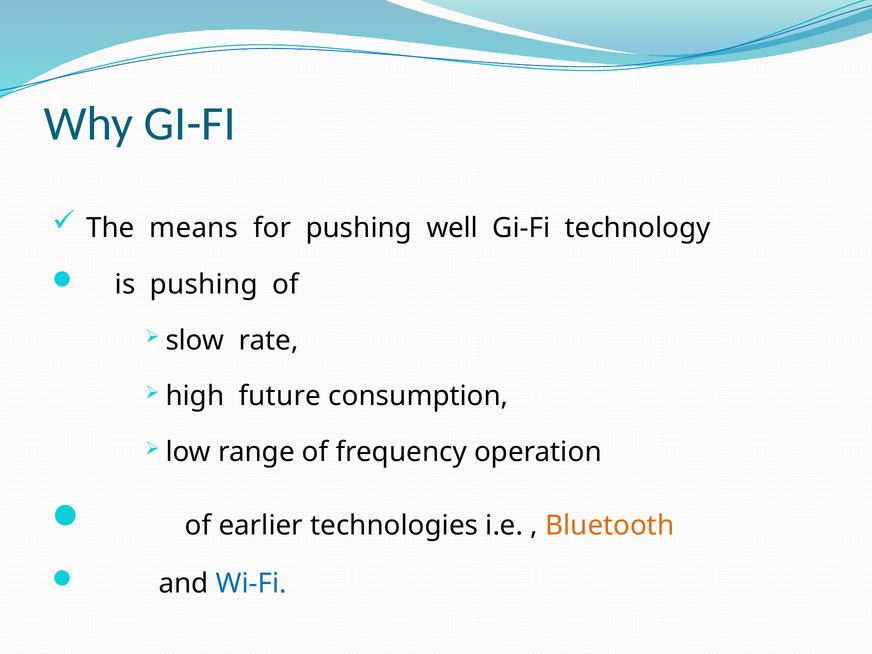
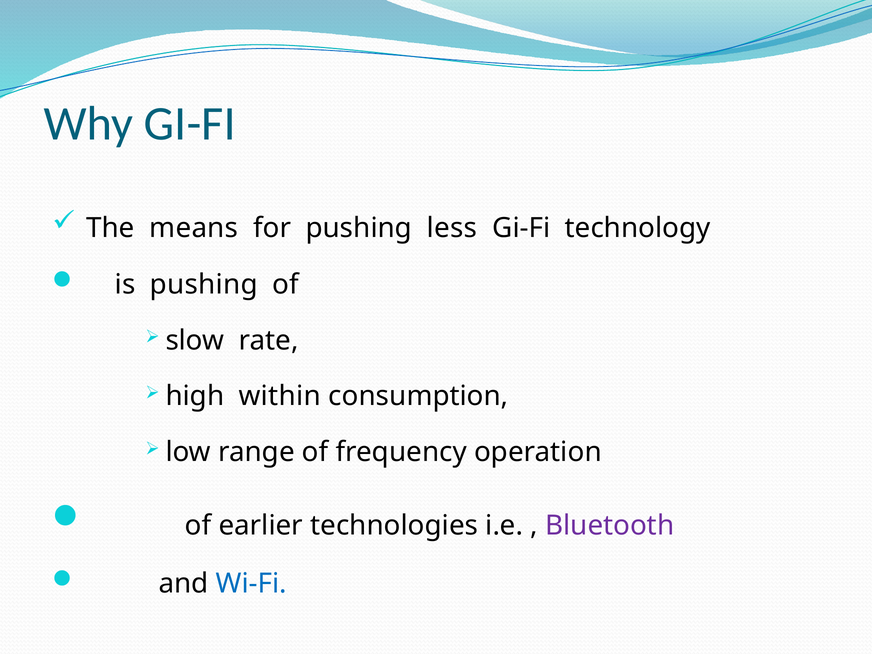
well: well -> less (452, 228)
future: future -> within (280, 396)
Bluetooth colour: orange -> purple (610, 526)
